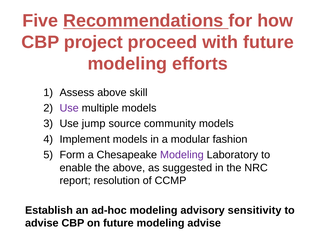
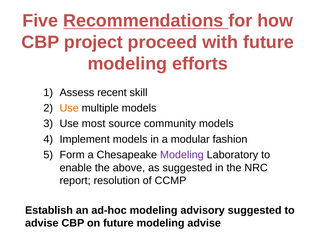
Assess above: above -> recent (112, 93)
Use colour: purple -> orange (69, 108)
jump: jump -> most (94, 124)
advisory sensitivity: sensitivity -> suggested (255, 210)
